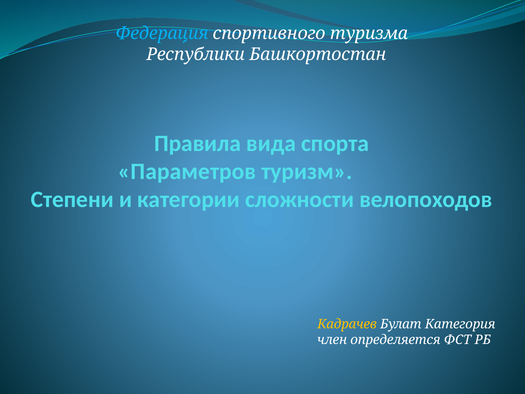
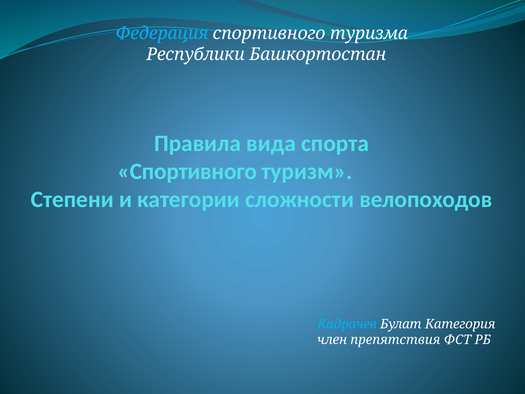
Параметров: Параметров -> Спортивного (187, 171)
Кадрачев colour: yellow -> light blue (347, 324)
определяется: определяется -> препятствия (395, 340)
